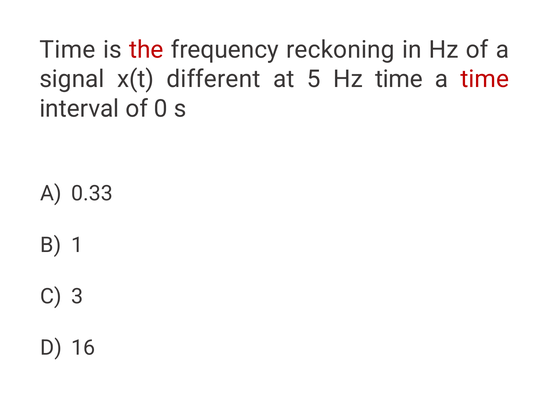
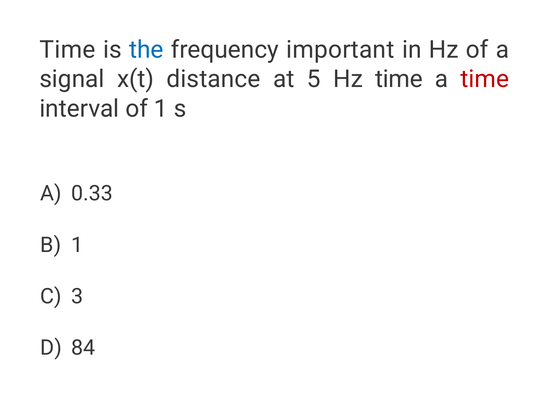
the colour: red -> blue (146, 50)
reckoning: reckoning -> important (340, 50)
different: different -> distance (214, 79)
of 0: 0 -> 1 (161, 109)
16: 16 -> 84 (83, 348)
